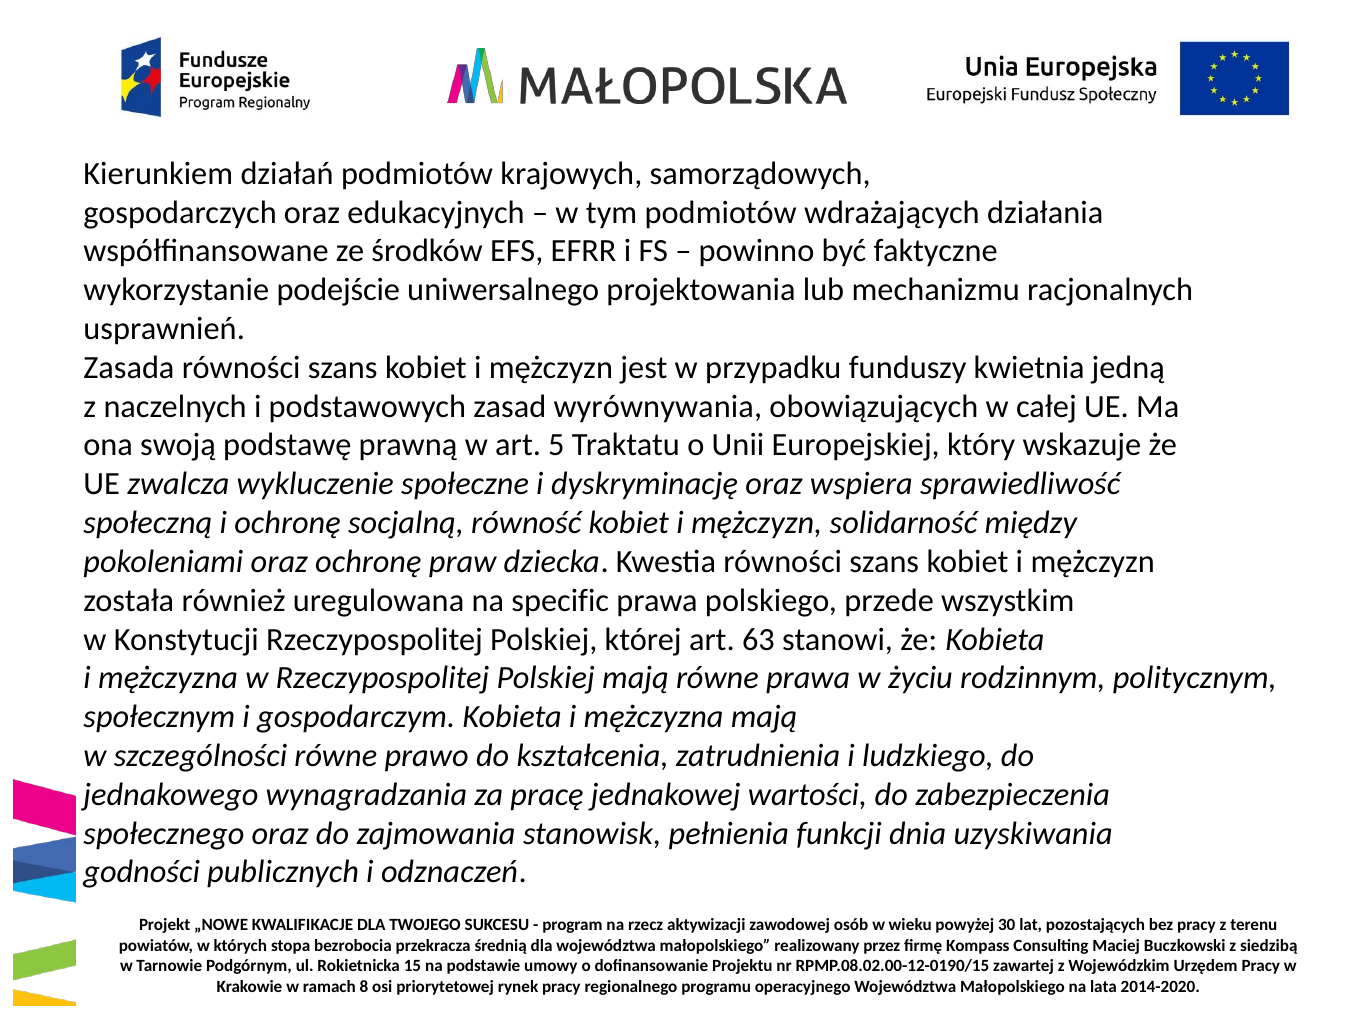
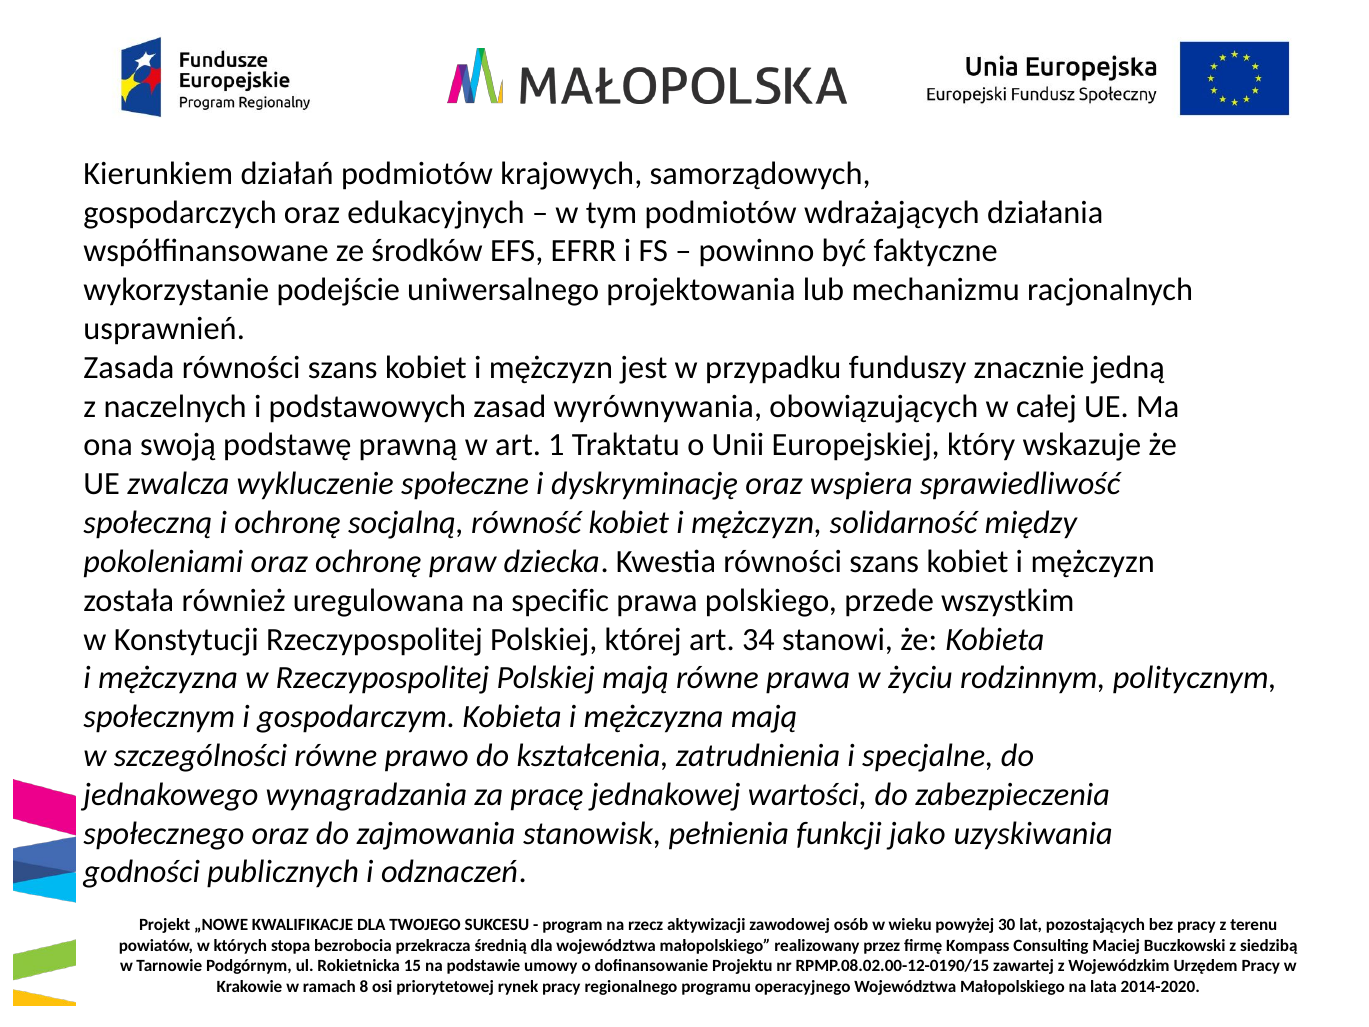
kwietnia: kwietnia -> znacznie (1029, 368)
5: 5 -> 1 (556, 445)
63: 63 -> 34 (758, 639)
ludzkiego: ludzkiego -> specjalne (928, 756)
dnia: dnia -> jako (917, 833)
